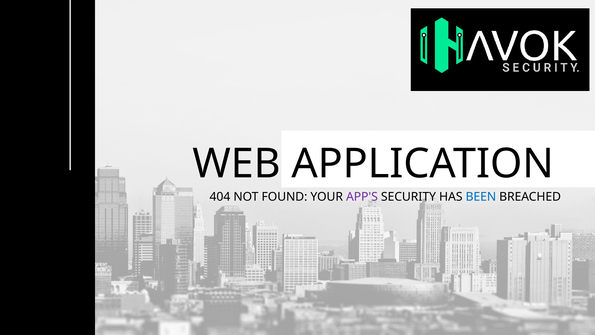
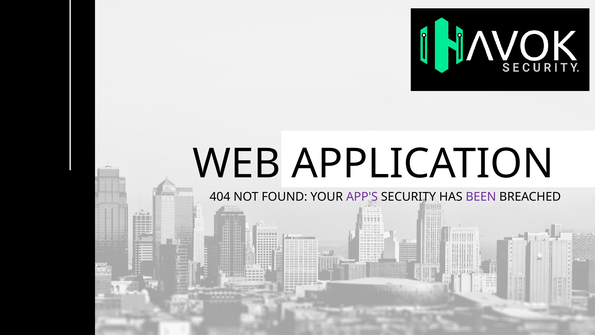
BEEN colour: blue -> purple (481, 197)
